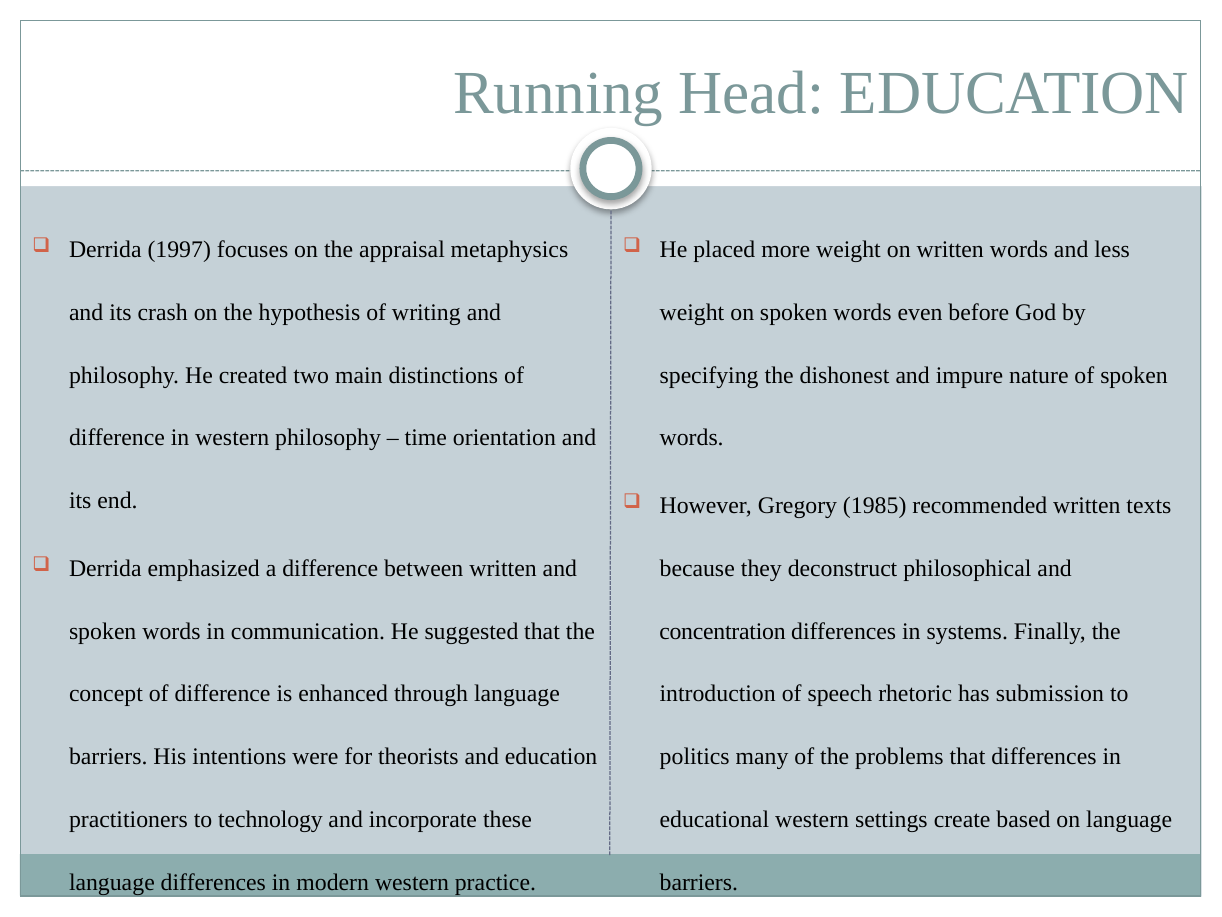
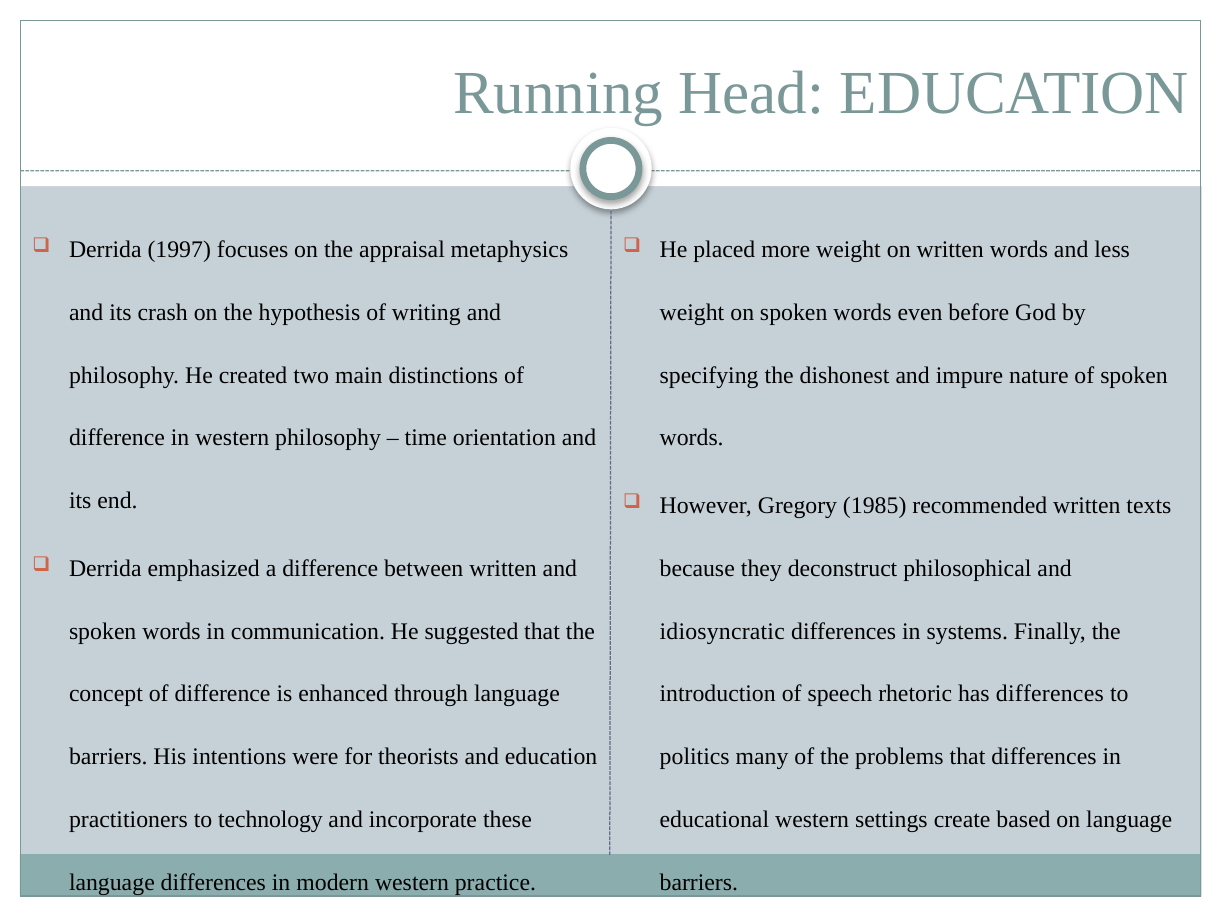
concentration: concentration -> idiosyncratic (722, 631)
has submission: submission -> differences (1050, 694)
